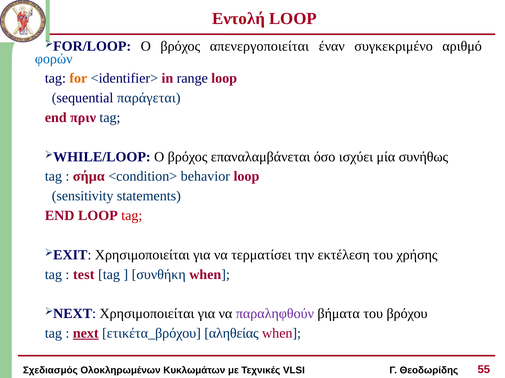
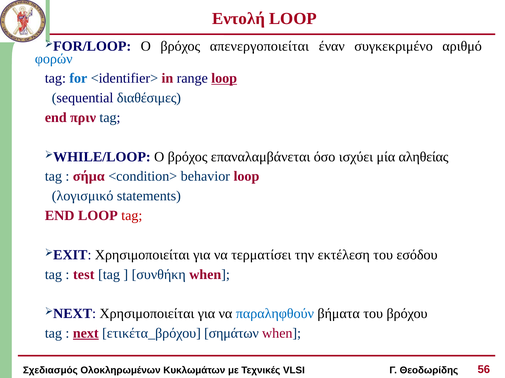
for colour: orange -> blue (78, 78)
loop underline: none -> present (224, 78)
παράγεται: παράγεται -> διαθέσιμες (149, 98)
συνήθως: συνήθως -> αληθείας (424, 157)
sensitivity: sensitivity -> λογισμικό (83, 196)
χρήσης: χρήσης -> εσόδου (417, 255)
παραληφθούν colour: purple -> blue (275, 314)
αληθείας: αληθείας -> σημάτων (231, 334)
55: 55 -> 56 (484, 370)
